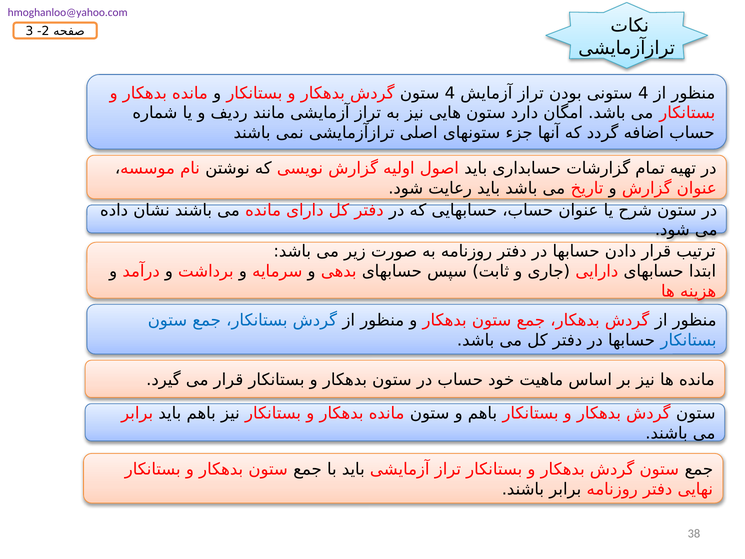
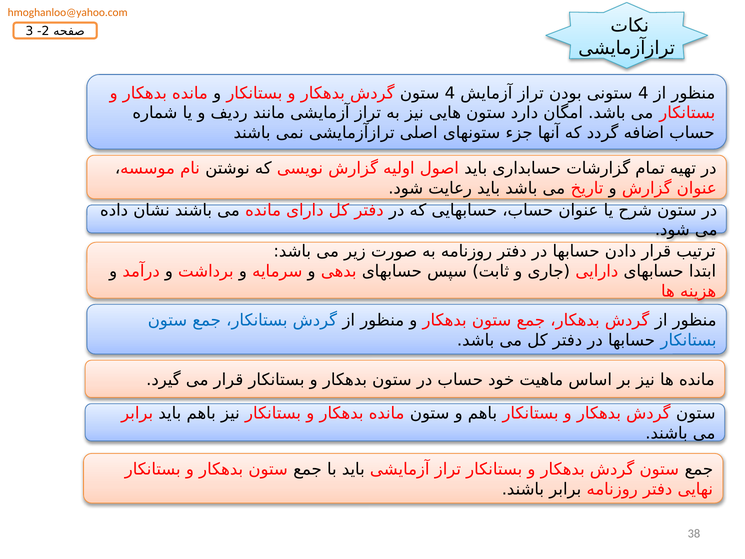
hmoghanloo@yahoo.com colour: purple -> orange (68, 13)
